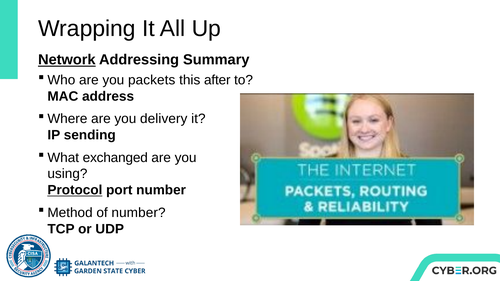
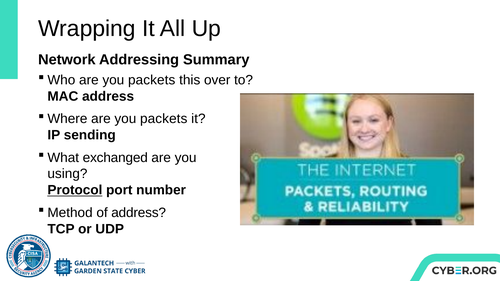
Network underline: present -> none (67, 60)
after: after -> over (217, 80)
delivery: delivery -> packets (164, 119)
of number: number -> address (139, 213)
